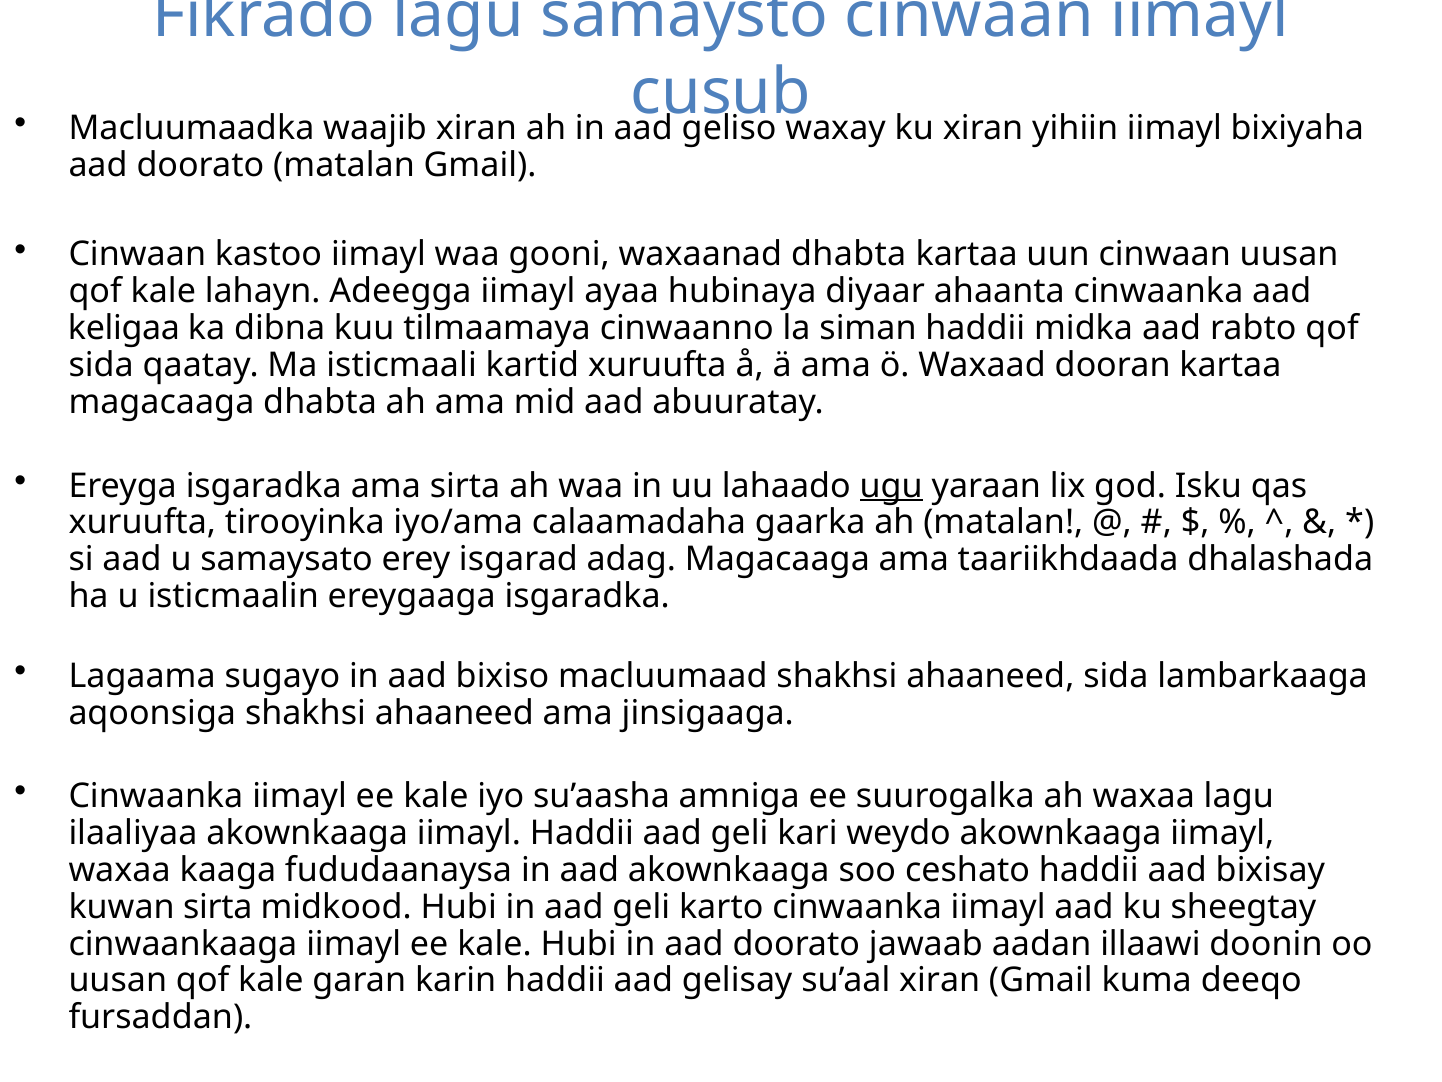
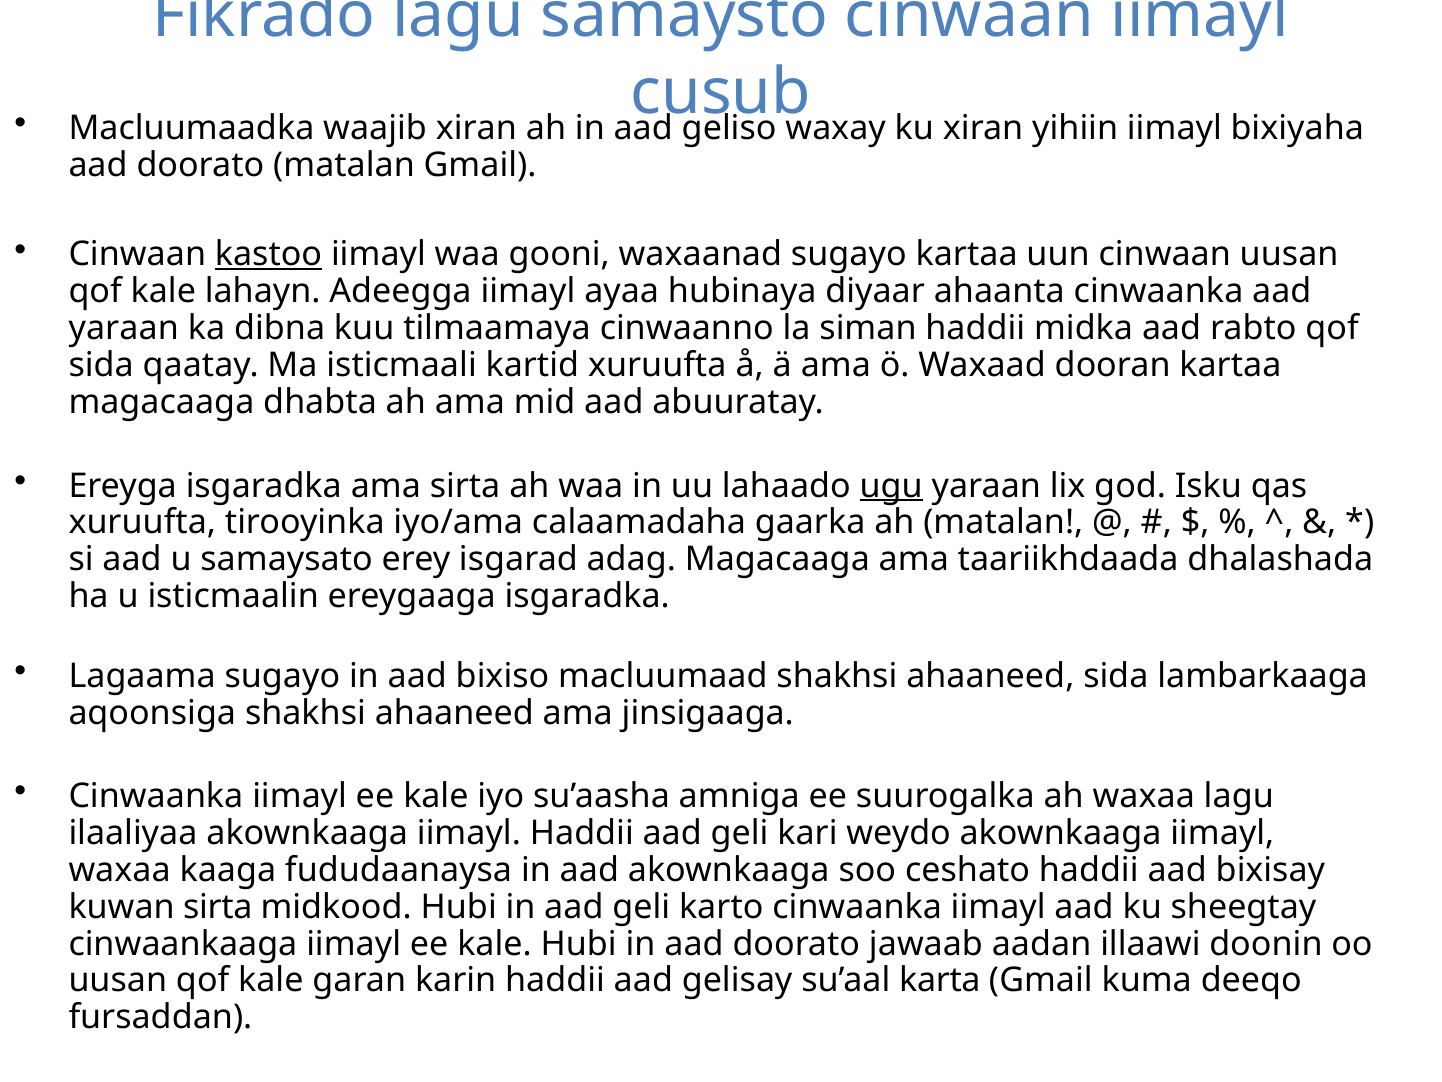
kastoo underline: none -> present (268, 255)
waxaanad dhabta: dhabta -> sugayo (849, 255)
keligaa: keligaa -> yaraan (124, 328)
su’aal xiran: xiran -> karta (940, 980)
